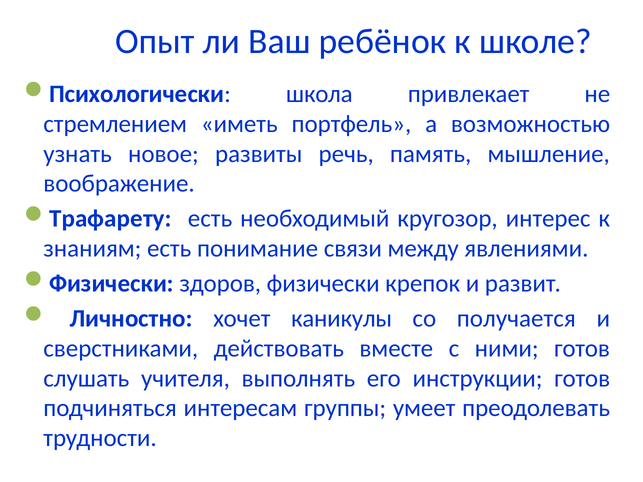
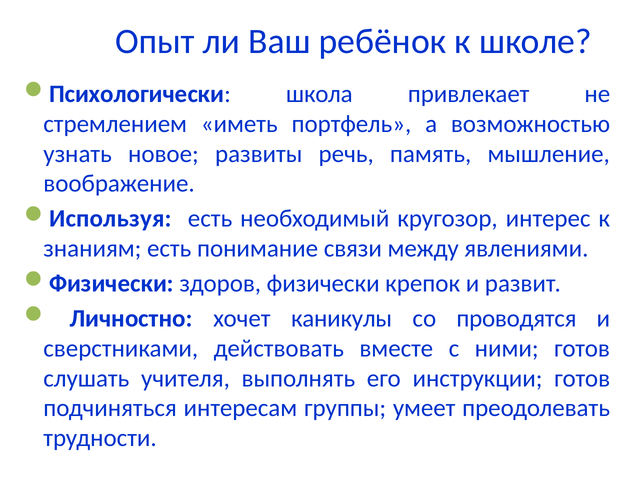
Трафарету: Трафарету -> Используя (110, 219)
получается: получается -> проводятся (516, 319)
